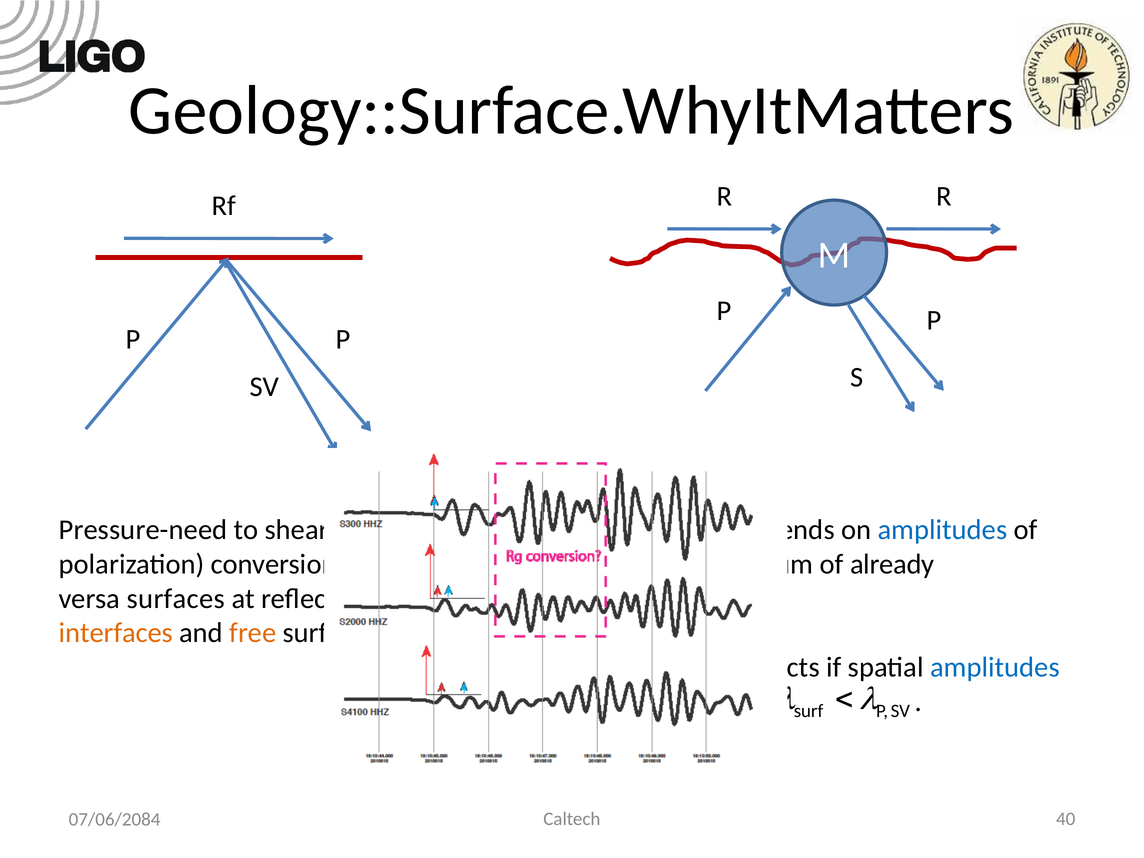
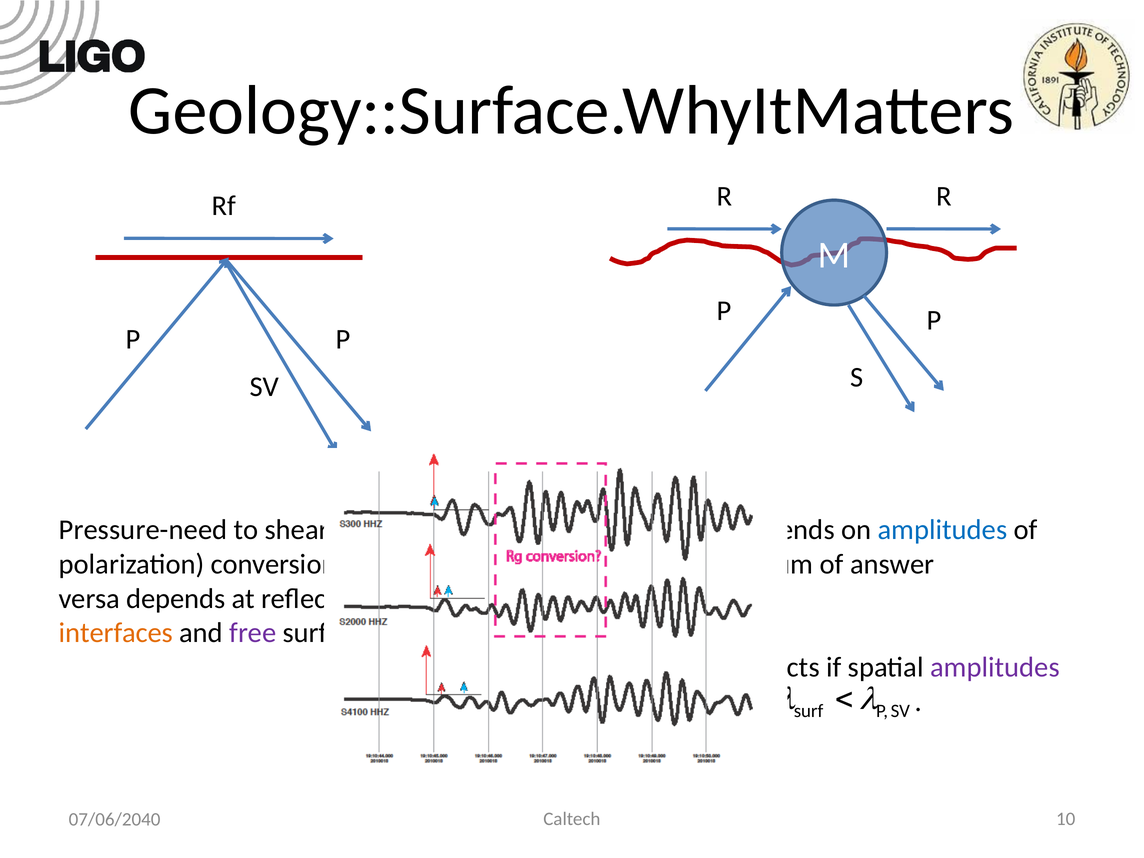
already: already -> answer (892, 564)
versa surfaces: surfaces -> depends (176, 599)
free colour: orange -> purple (253, 633)
amplitudes colour: blue -> purple (995, 667)
40: 40 -> 10 (1066, 819)
07/06/2084: 07/06/2084 -> 07/06/2040 (115, 819)
